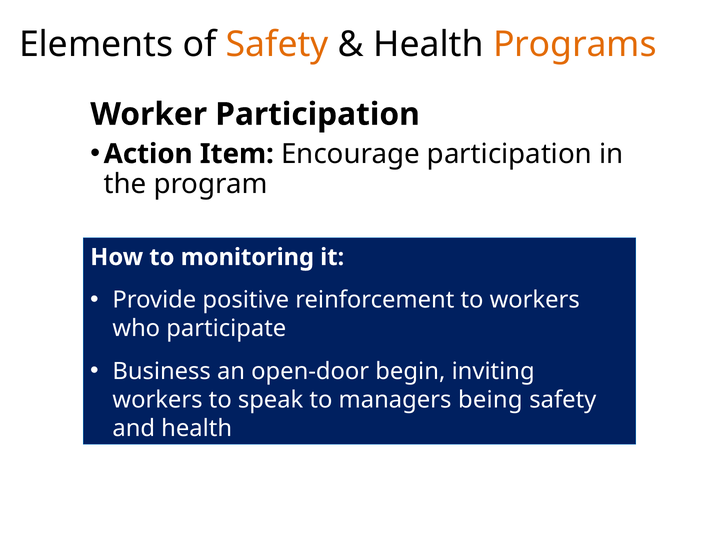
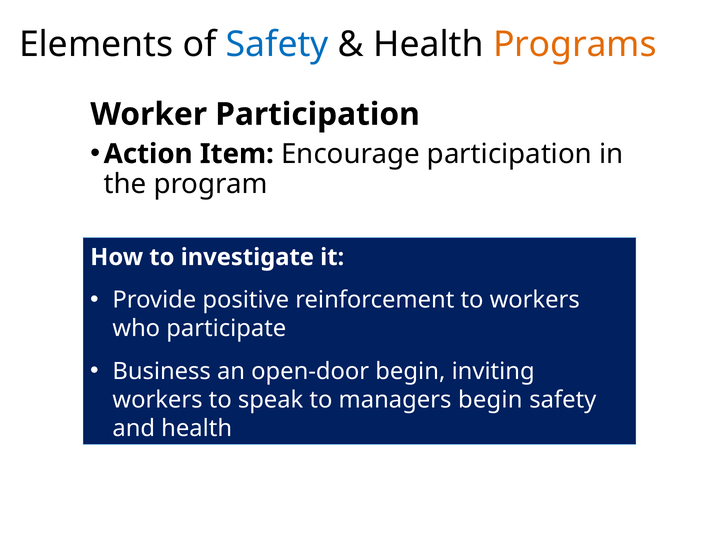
Safety colour: orange -> blue (277, 44)
monitoring: monitoring -> investigate (247, 257)
managers being: being -> begin (490, 400)
